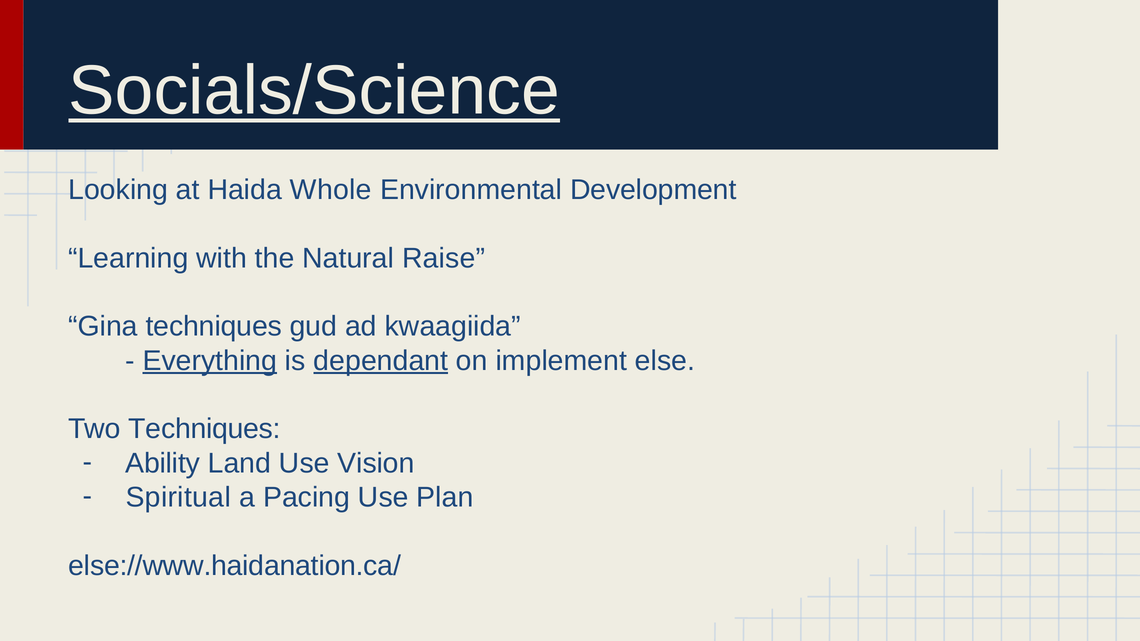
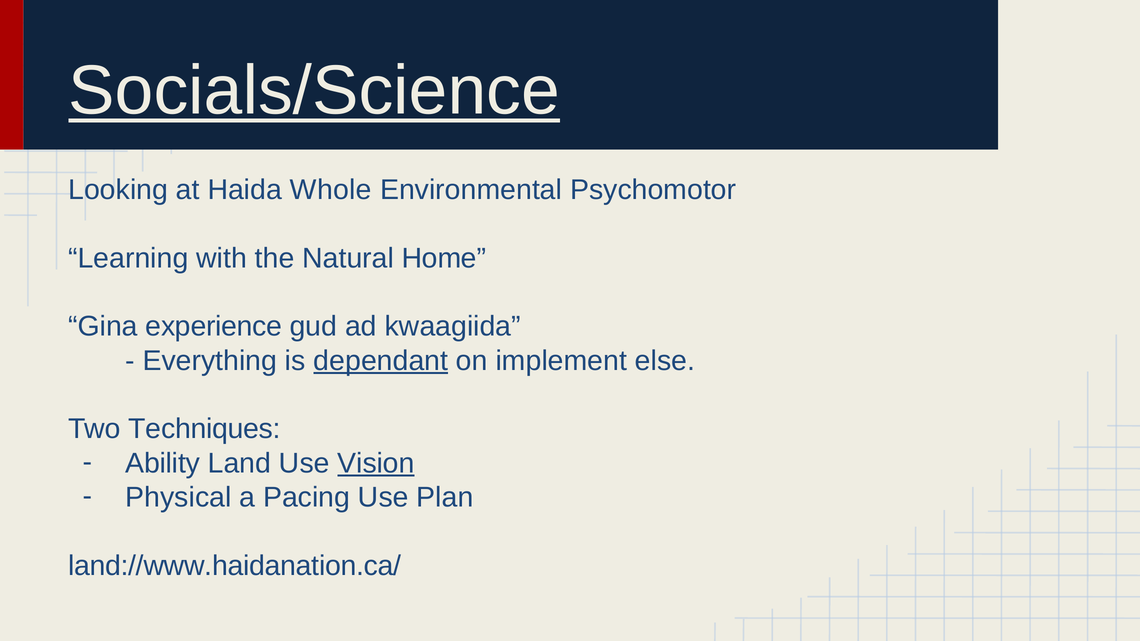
Development: Development -> Psychomotor (653, 190)
Raise: Raise -> Home (444, 258)
Gina techniques: techniques -> experience (214, 327)
Everything underline: present -> none (210, 361)
Vision underline: none -> present (376, 463)
Spiritual: Spiritual -> Physical (178, 498)
else://www.haidanation.ca/: else://www.haidanation.ca/ -> land://www.haidanation.ca/ (235, 566)
